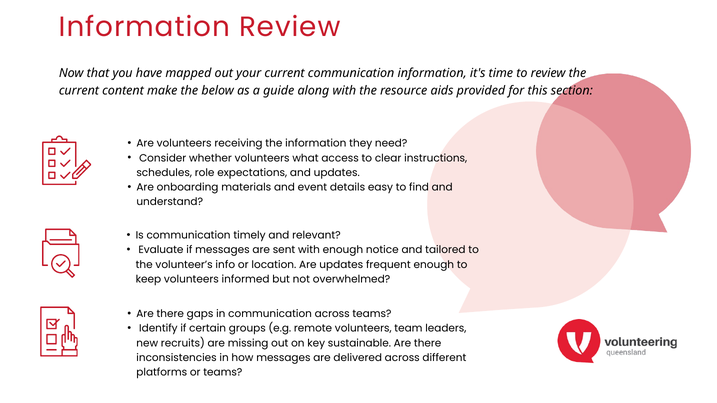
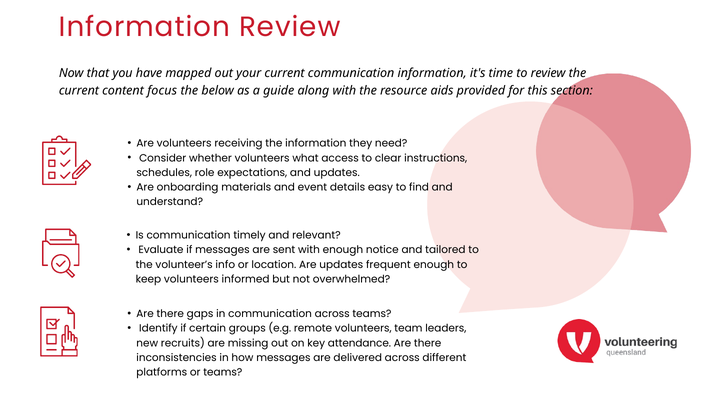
make: make -> focus (162, 91)
sustainable: sustainable -> attendance (359, 343)
